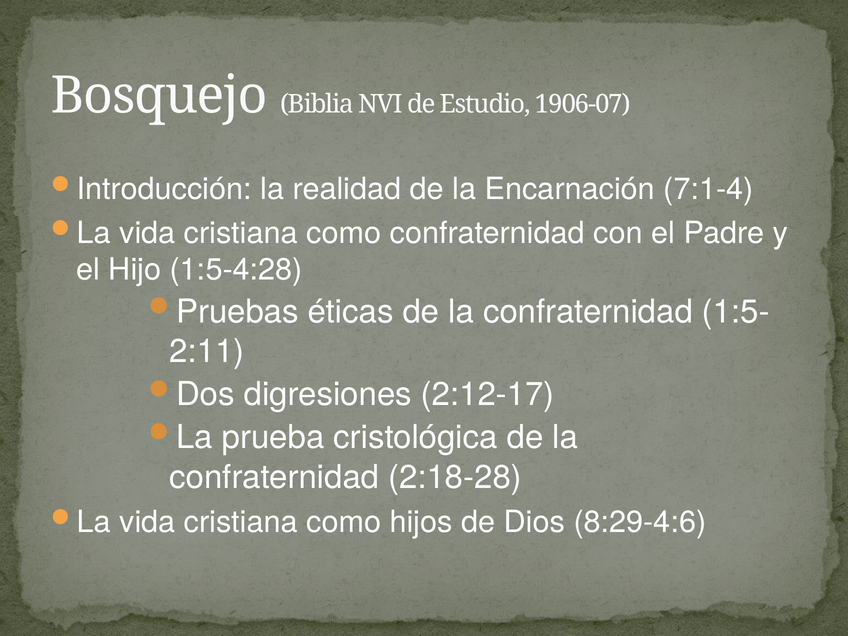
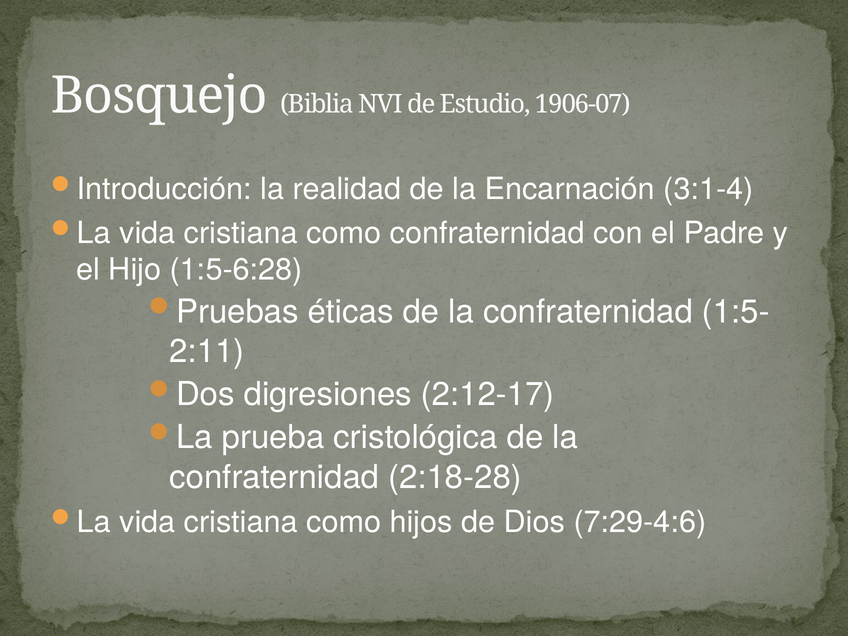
7:1-4: 7:1-4 -> 3:1-4 (709, 189)
1:5-4:28: 1:5-4:28 -> 1:5-6:28 (236, 270)
8:29-4:6: 8:29-4:6 -> 7:29-4:6 (640, 522)
